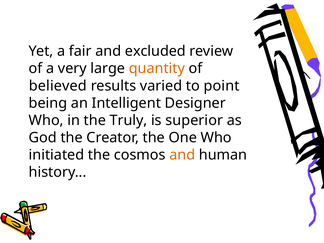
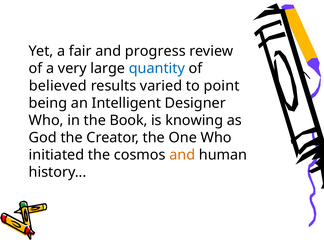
excluded: excluded -> progress (155, 51)
quantity colour: orange -> blue (157, 68)
Truly: Truly -> Book (129, 120)
superior: superior -> knowing (194, 120)
